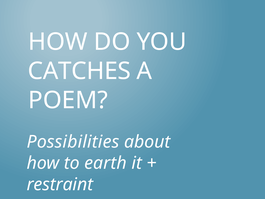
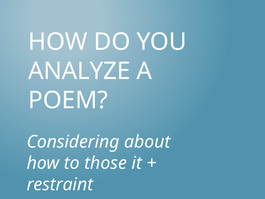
CATCHES: CATCHES -> ANALYZE (79, 71)
Possibilities: Possibilities -> Considering (73, 142)
earth: earth -> those (106, 163)
